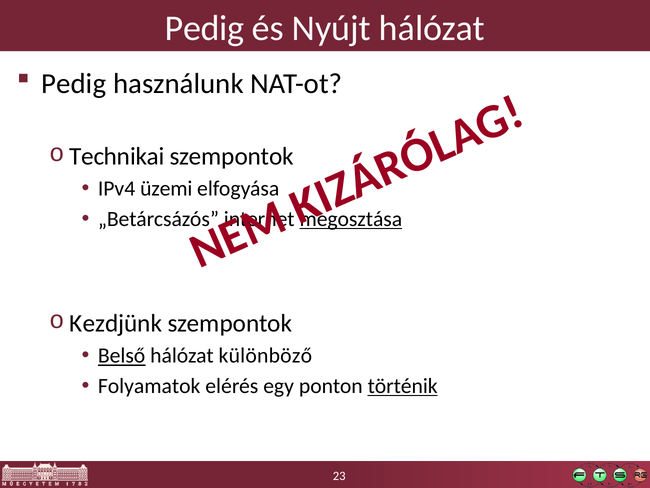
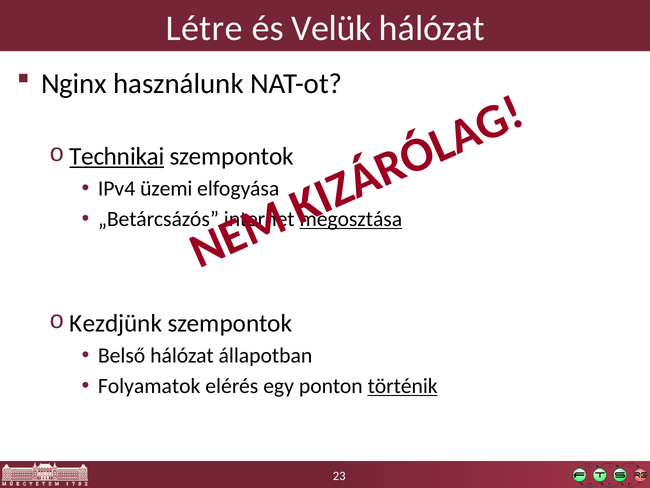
Pedig: Pedig -> Létre (204, 28)
Nyújt: Nyújt -> Velük (332, 28)
Pedig: Pedig -> Nginx (74, 84)
Technikai underline: none -> present (117, 156)
Belső underline: present -> none (122, 355)
különböző: különböző -> állapotban (265, 355)
